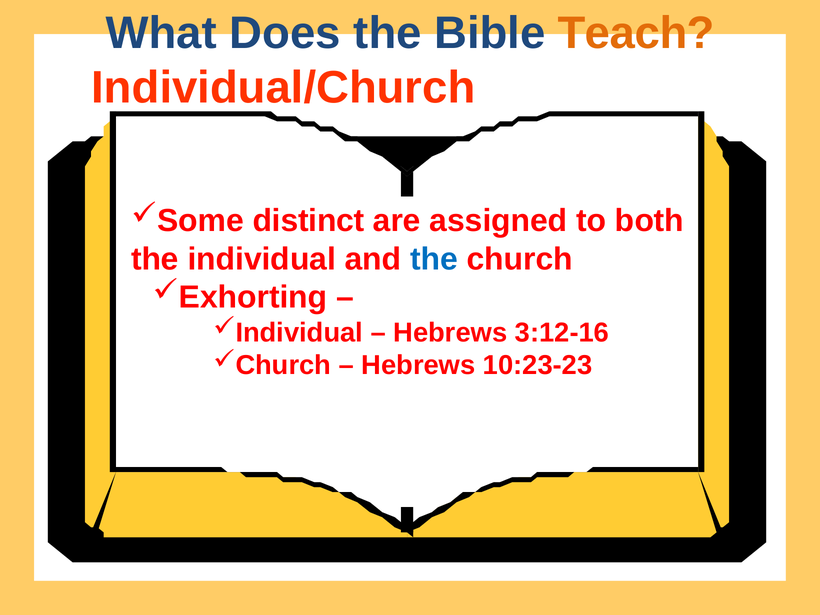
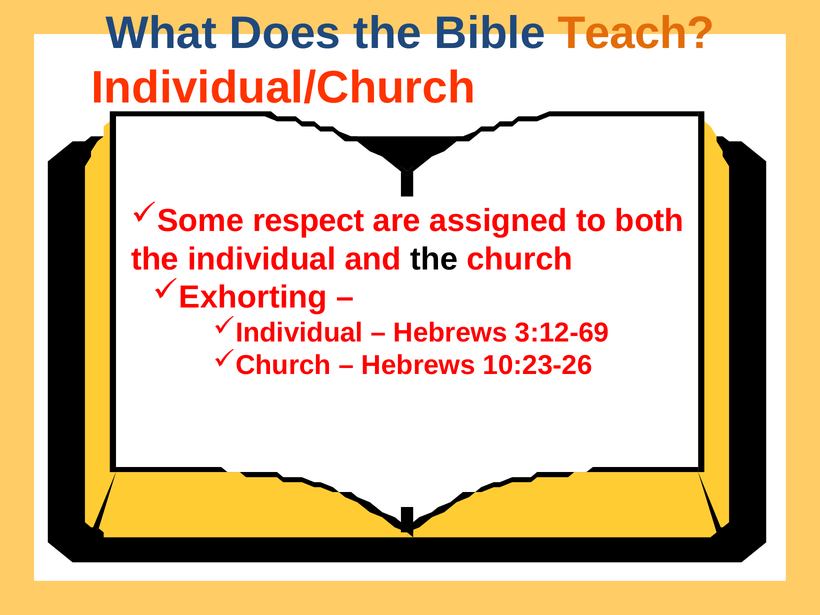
distinct: distinct -> respect (309, 221)
the colour: blue -> black (434, 259)
3:12-16: 3:12-16 -> 3:12-69 (562, 333)
10:23-23: 10:23-23 -> 10:23-26 (538, 365)
